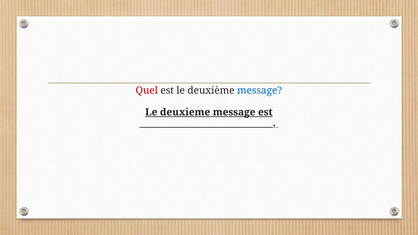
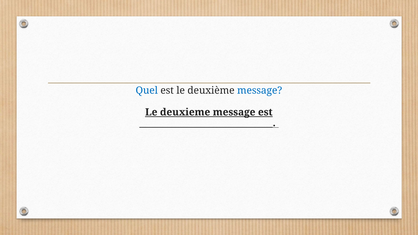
Quel colour: red -> blue (147, 91)
